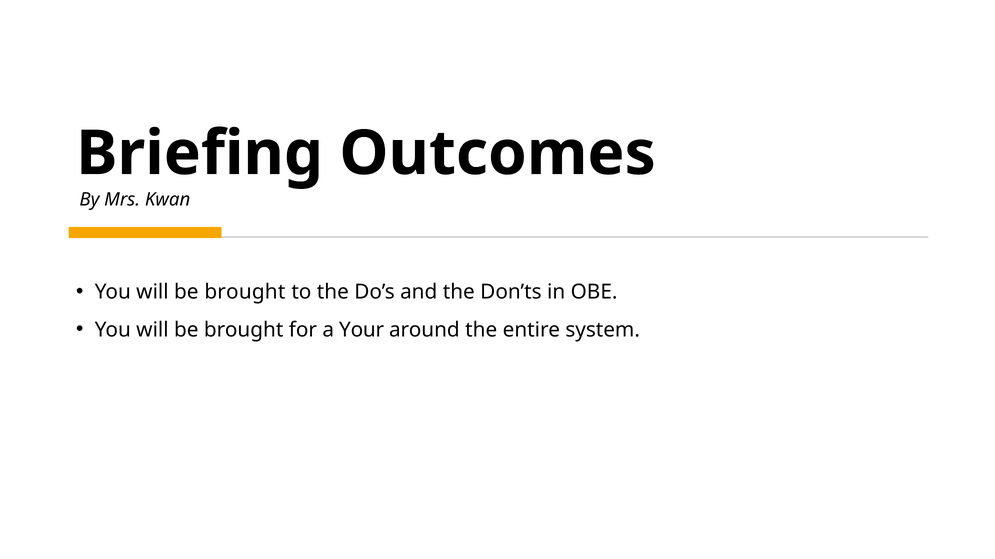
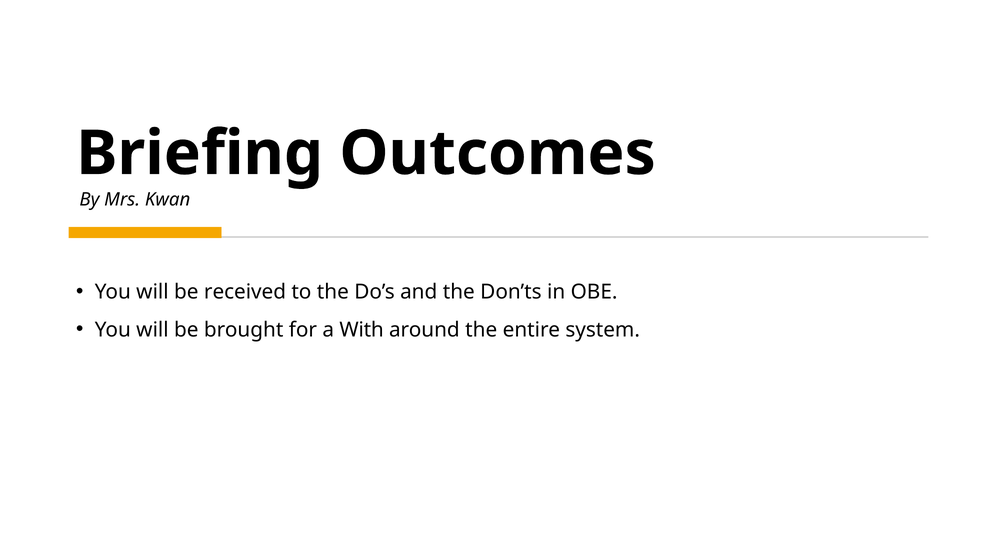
brought: brought -> received (245, 292)
Your: Your -> With (362, 330)
